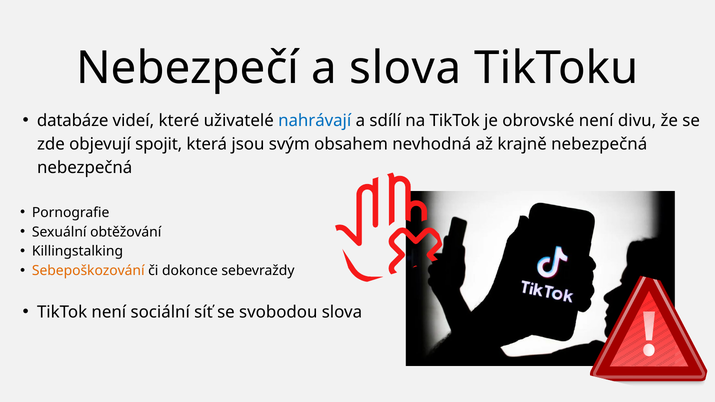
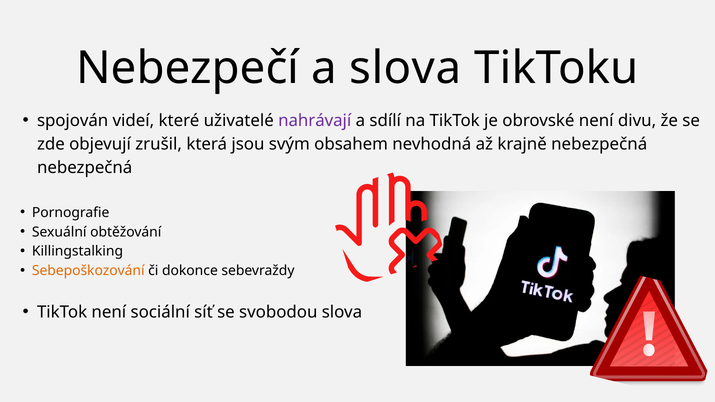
databáze: databáze -> spojován (73, 121)
nahrávají colour: blue -> purple (315, 121)
spojit: spojit -> zrušil (159, 144)
